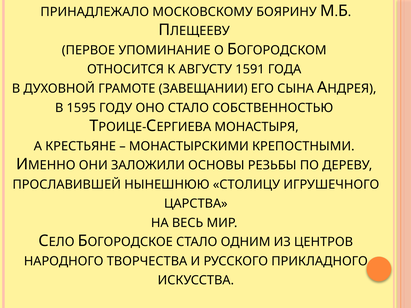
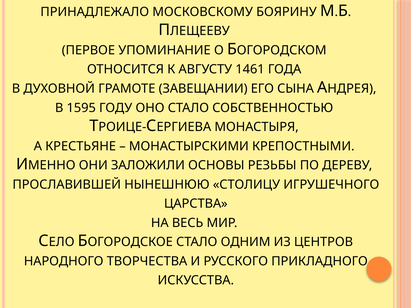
1591: 1591 -> 1461 (250, 70)
